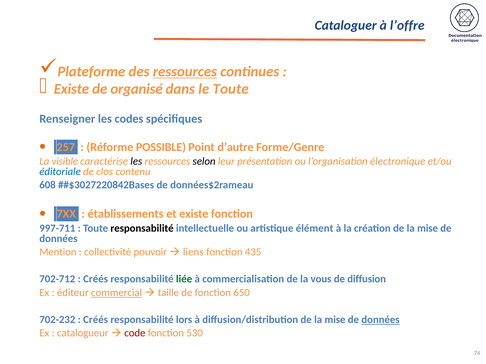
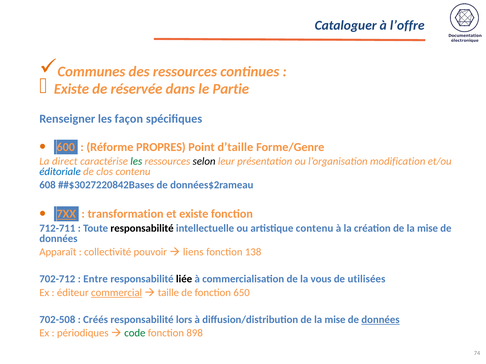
Plateforme: Plateforme -> Communes (91, 72)
ressources underline: present -> none (185, 72)
organisé: organisé -> réservée (137, 89)
le Toute: Toute -> Partie (231, 89)
codes: codes -> façon (129, 119)
257: 257 -> 600 (66, 147)
POSSIBLE: POSSIBLE -> PROPRES (161, 147)
d’autre: d’autre -> d’taille (235, 147)
visible: visible -> direct (65, 161)
les colour: black -> green (136, 161)
électronique: électronique -> modification (398, 161)
7XX underline: none -> present (66, 214)
établissements: établissements -> transformation (126, 214)
997-711: 997-711 -> 712-711 (57, 229)
artistique élément: élément -> contenu (315, 229)
Mention: Mention -> Apparaît (58, 252)
435: 435 -> 138 (253, 252)
Créés: Créés -> Entre (96, 279)
liée colour: green -> black (184, 279)
diffusion: diffusion -> utilisées (366, 279)
702-232: 702-232 -> 702-508 (57, 320)
catalogueur: catalogueur -> périodiques (83, 334)
code colour: red -> green (135, 334)
530: 530 -> 898 (195, 334)
